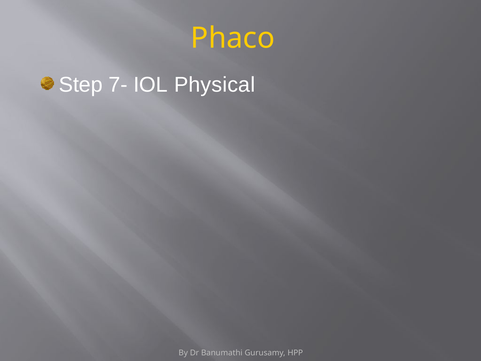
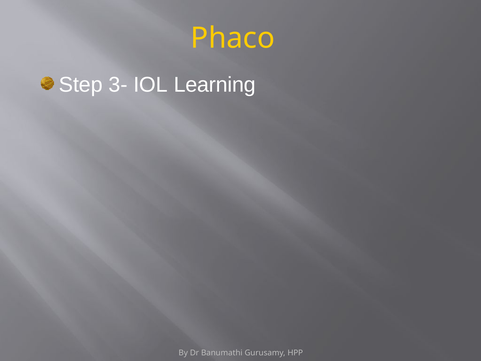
7-: 7- -> 3- (118, 85)
Physical: Physical -> Learning (215, 85)
